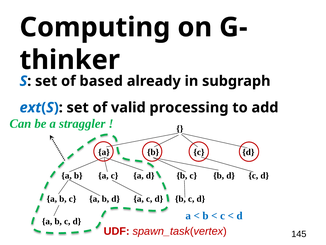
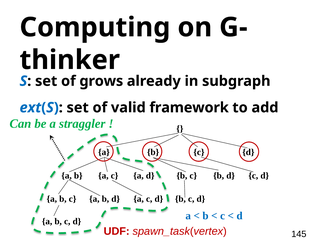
based: based -> grows (101, 81)
processing: processing -> framework (189, 107)
